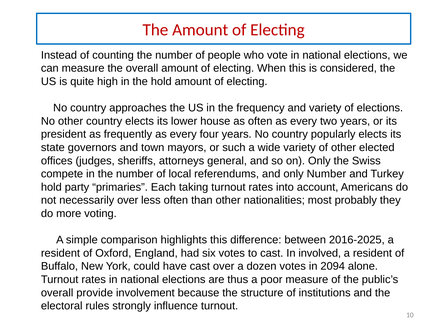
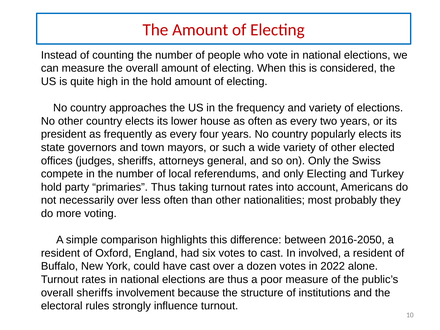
only Number: Number -> Electing (326, 174)
primaries Each: Each -> Thus (163, 187)
2016-2025: 2016-2025 -> 2016-2050 (357, 240)
2094: 2094 -> 2022 (333, 266)
overall provide: provide -> sheriffs (95, 293)
